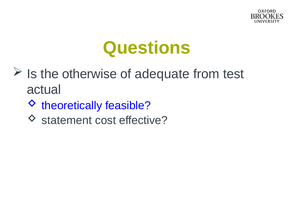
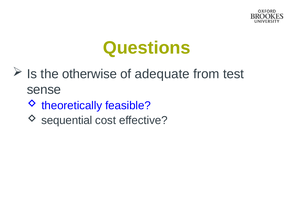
actual: actual -> sense (44, 90)
statement: statement -> sequential (67, 120)
